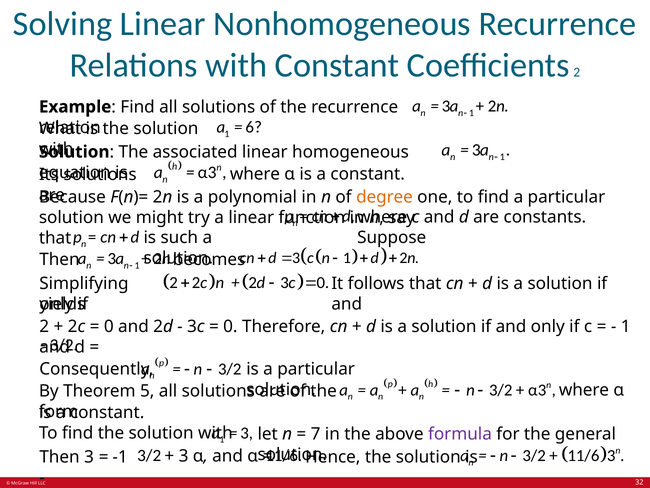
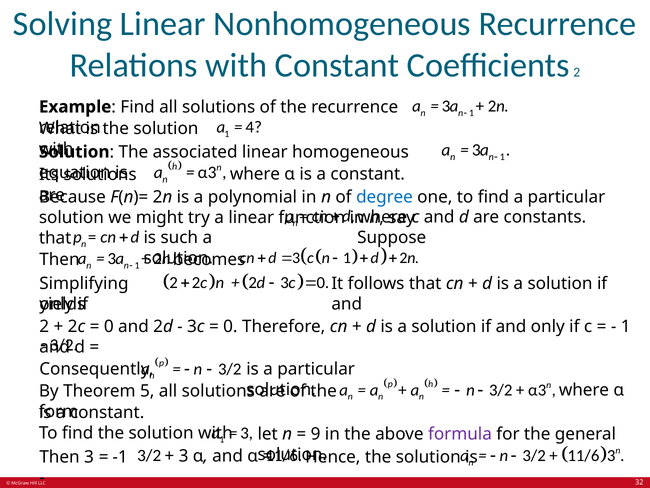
6: 6 -> 4 (254, 127)
degree colour: orange -> blue (385, 197)
7: 7 -> 9 (316, 434)
